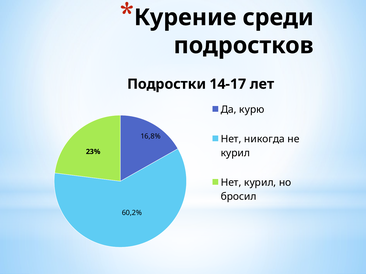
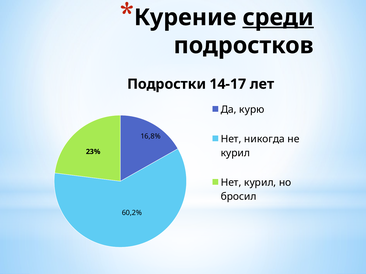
среди underline: none -> present (278, 17)
